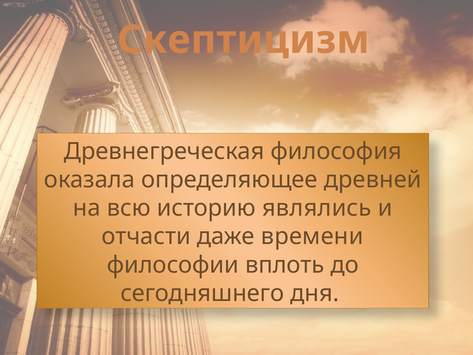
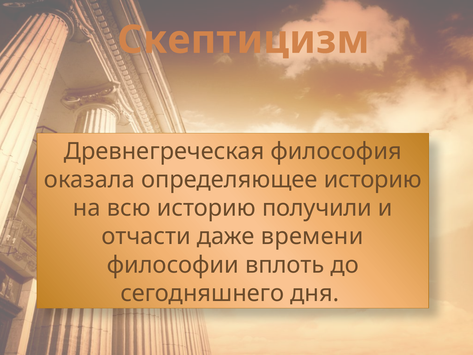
определяющее древней: древней -> историю (373, 180)
являлись: являлись -> получили (317, 208)
